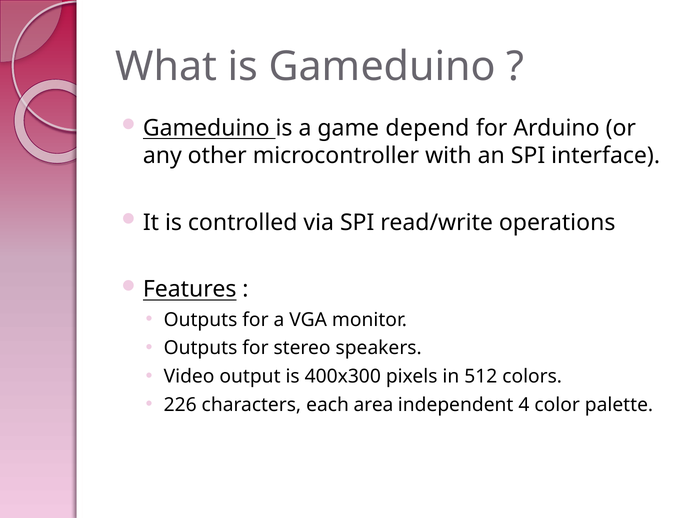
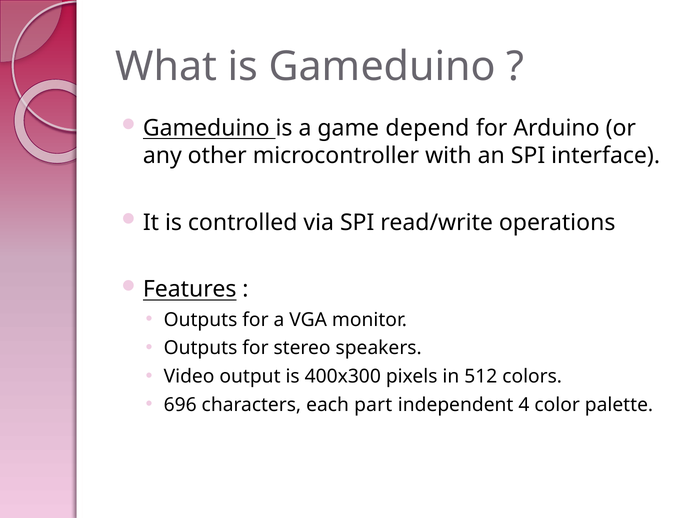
226: 226 -> 696 (180, 405)
area: area -> part (373, 405)
